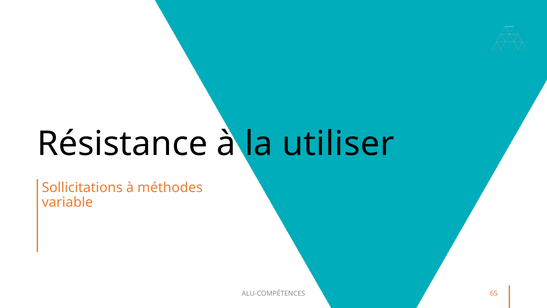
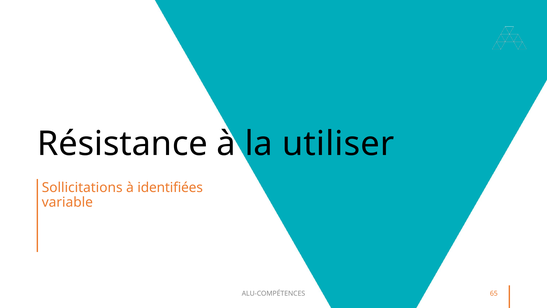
méthodes: méthodes -> identifiées (170, 187)
